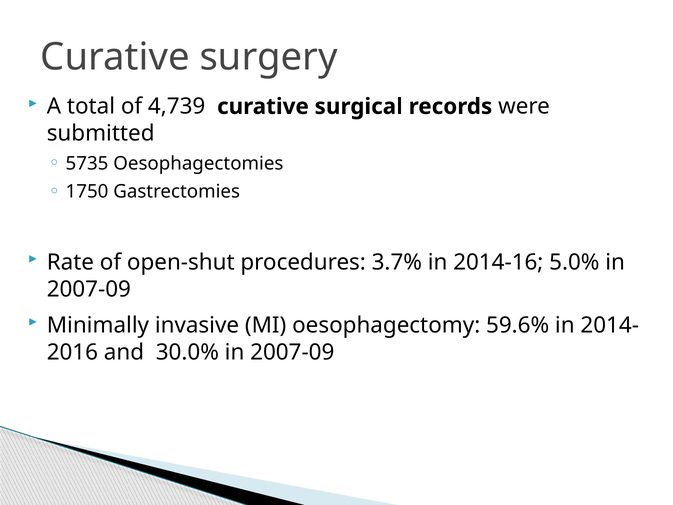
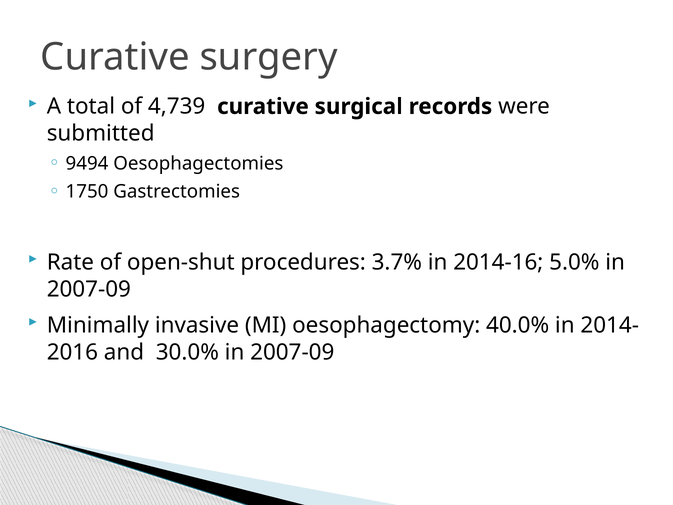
5735: 5735 -> 9494 (87, 163)
59.6%: 59.6% -> 40.0% (518, 325)
